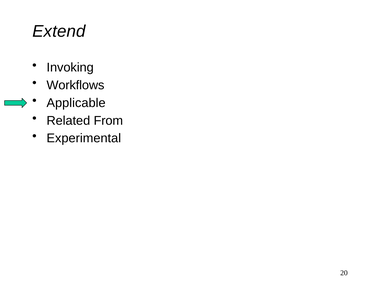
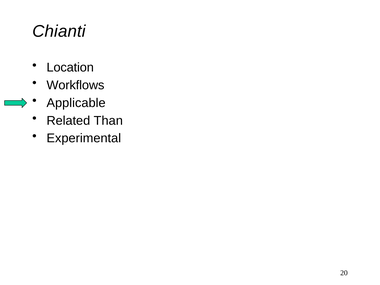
Extend: Extend -> Chianti (59, 31)
Invoking: Invoking -> Location (70, 67)
From: From -> Than (108, 121)
